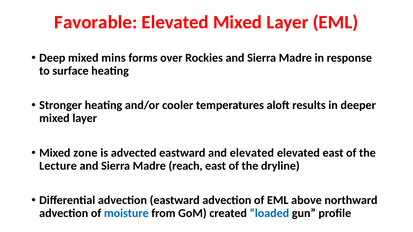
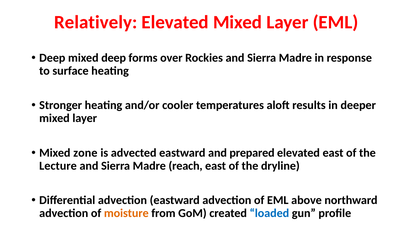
Favorable: Favorable -> Relatively (96, 22)
mixed mins: mins -> deep (114, 58)
and elevated: elevated -> prepared (252, 153)
moisture colour: blue -> orange (126, 214)
